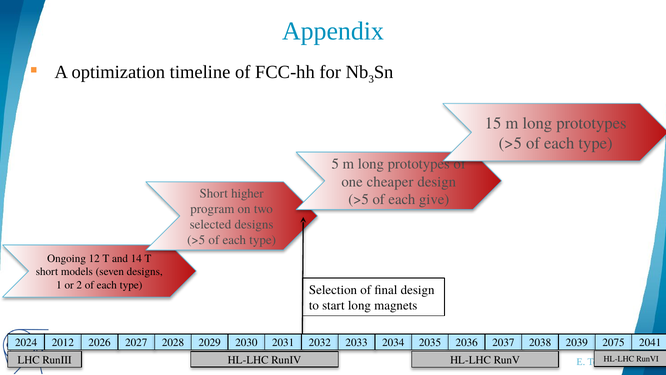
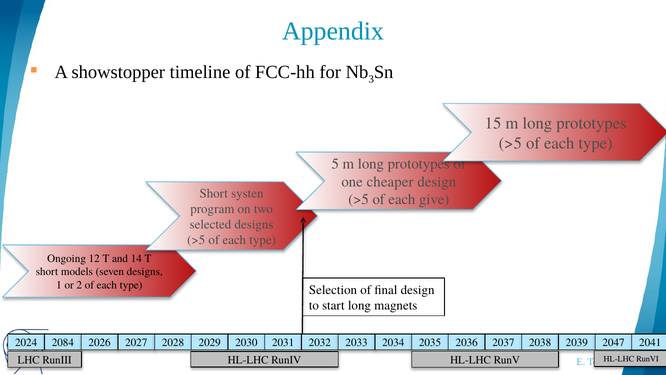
optimization: optimization -> showstopper (118, 72)
higher: higher -> systen (247, 193)
2012: 2012 -> 2084 (63, 342)
2075: 2075 -> 2047 (614, 342)
